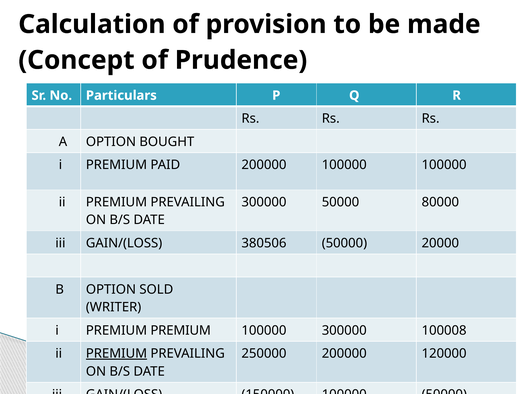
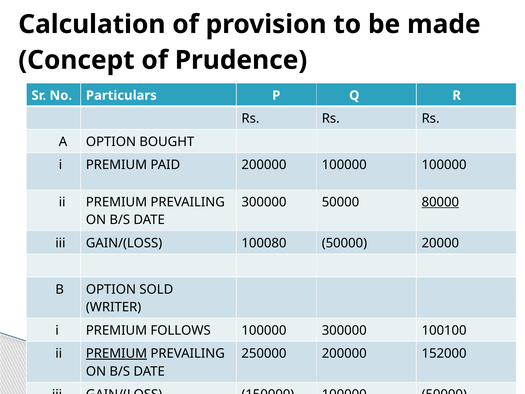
80000 underline: none -> present (440, 202)
380506: 380506 -> 100080 (264, 243)
PREMIUM PREMIUM: PREMIUM -> FOLLOWS (181, 330)
100008: 100008 -> 100100 (444, 330)
120000: 120000 -> 152000 (444, 353)
